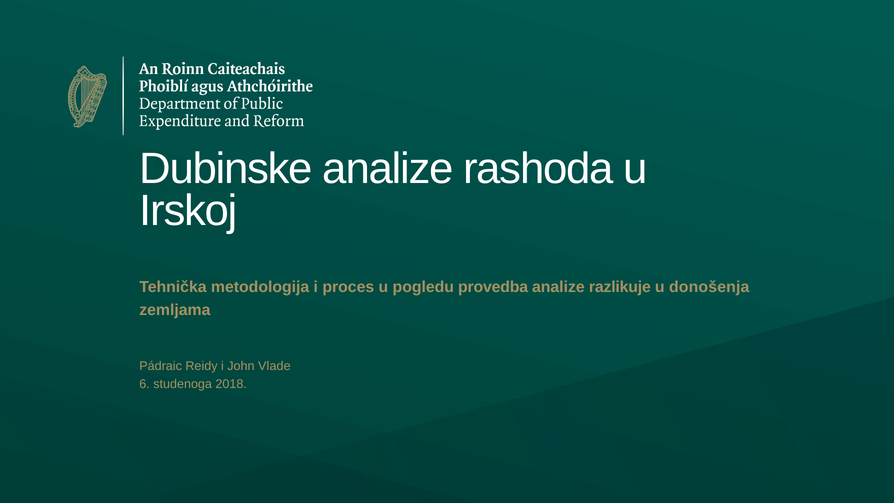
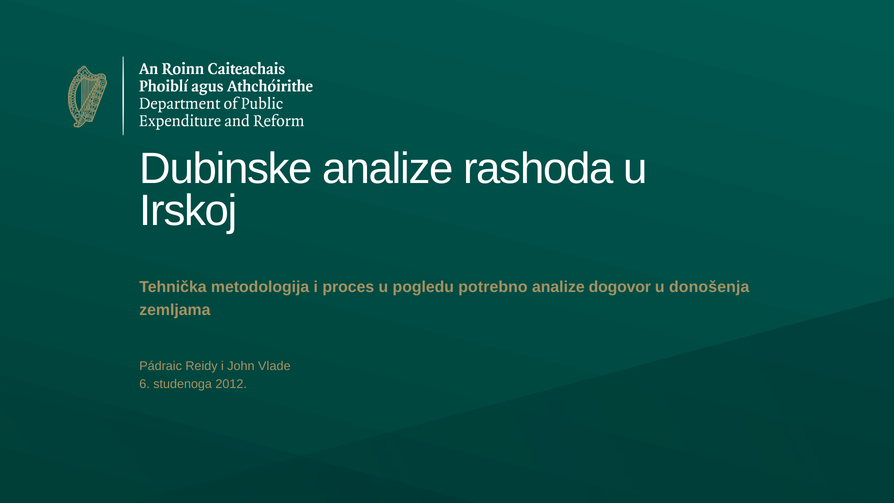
provedba: provedba -> potrebno (493, 287)
razlikuje: razlikuje -> dogovor (620, 287)
2018: 2018 -> 2012 (231, 384)
